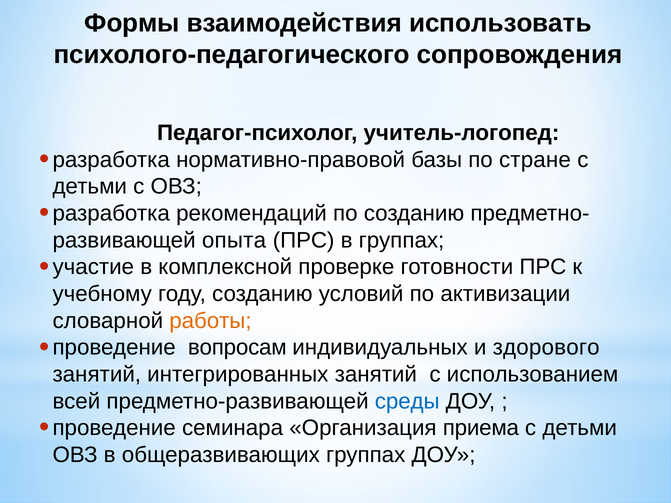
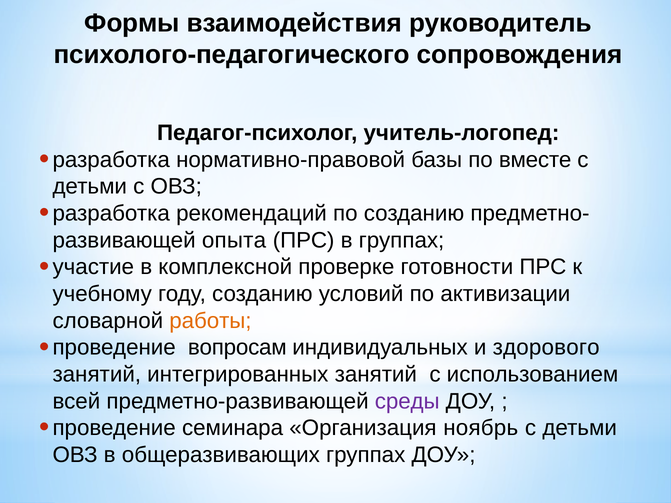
использовать: использовать -> руководитель (500, 23)
стране: стране -> вместе (535, 160)
среды colour: blue -> purple (407, 401)
приема: приема -> ноябрь (481, 428)
